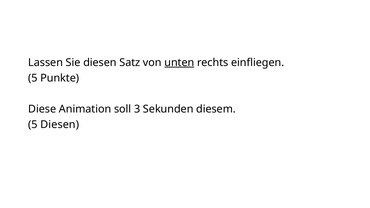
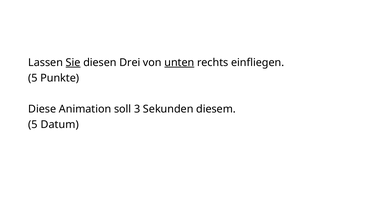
Sie underline: none -> present (73, 63)
Satz: Satz -> Drei (130, 63)
5 Diesen: Diesen -> Datum (60, 125)
